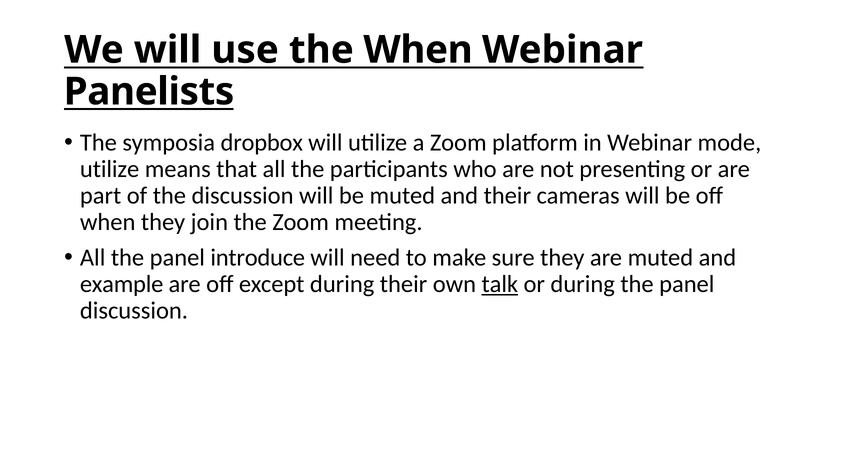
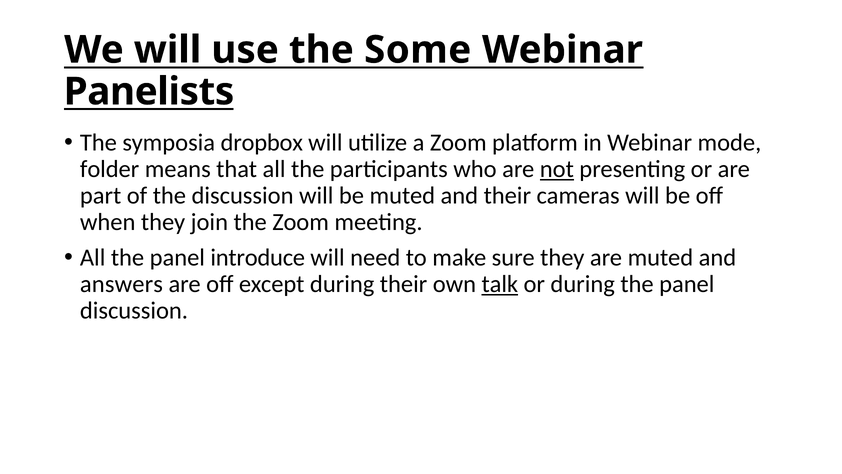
the When: When -> Some (418, 50)
utilize: utilize -> folder (110, 169)
not underline: none -> present (557, 169)
example: example -> answers (121, 284)
